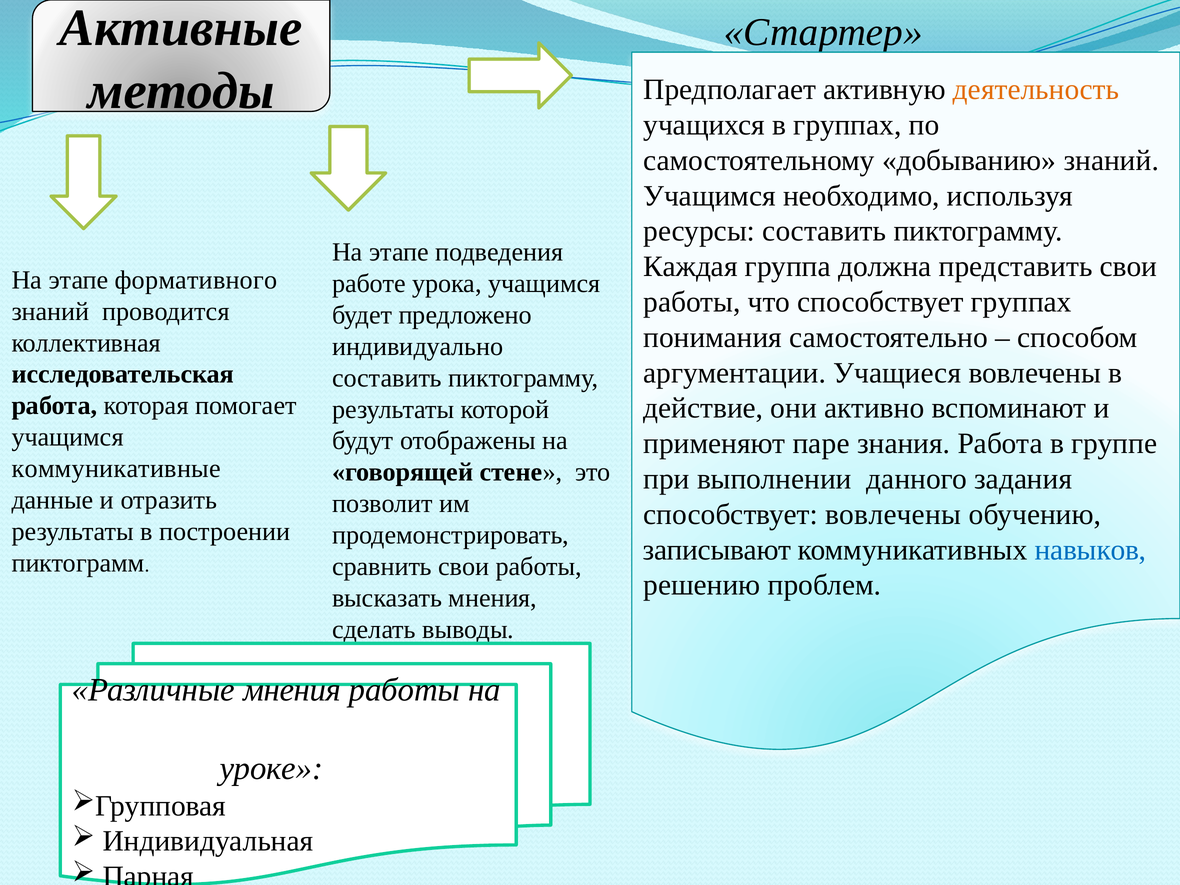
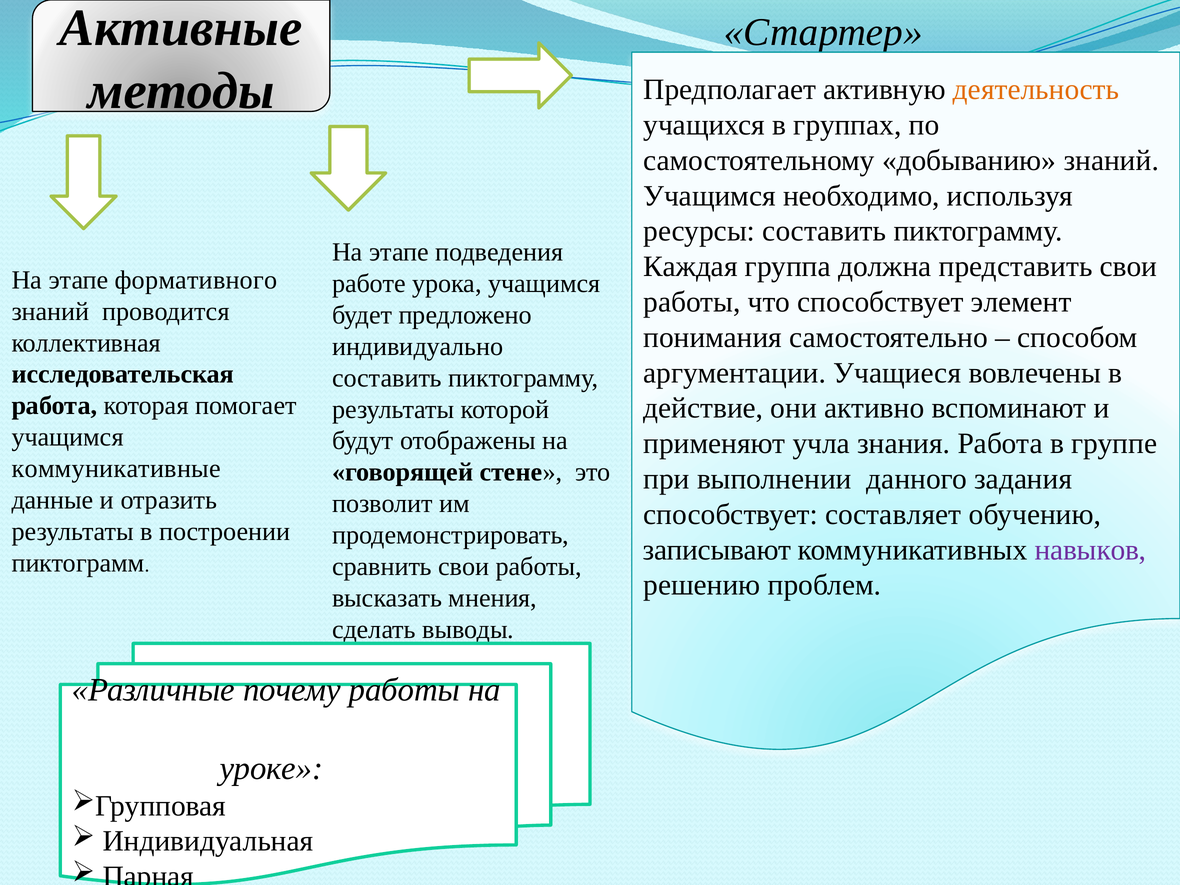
способствует группах: группах -> элемент (1021, 302)
паре: паре -> учла (821, 444)
способствует вовлечены: вовлечены -> составляет (893, 514)
навыков colour: blue -> purple (1091, 550)
Различные мнения: мнения -> почему (292, 690)
